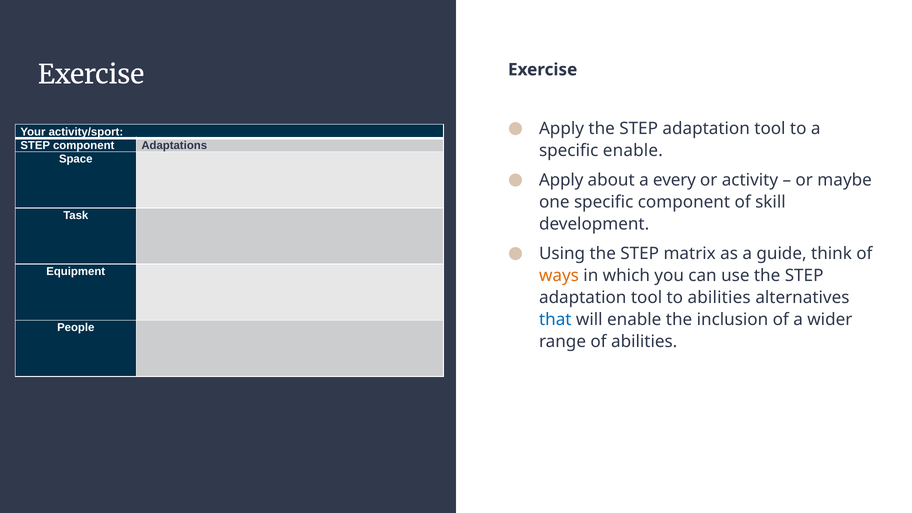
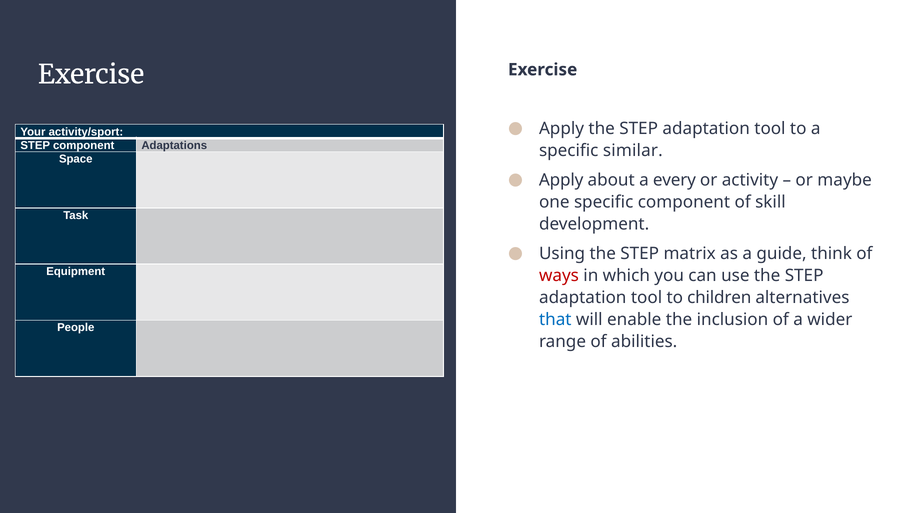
specific enable: enable -> similar (633, 151)
ways colour: orange -> red (559, 276)
to abilities: abilities -> children (719, 298)
